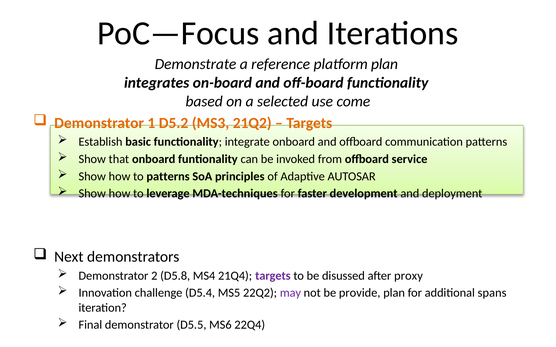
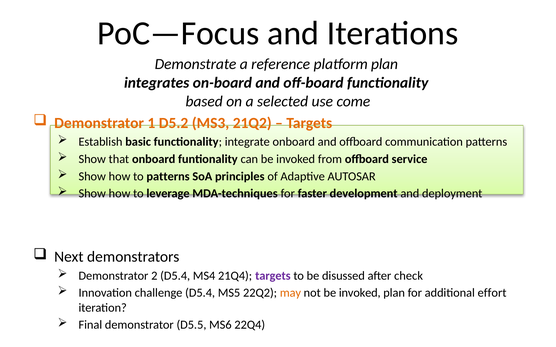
2 D5.8: D5.8 -> D5.4 (175, 276)
proxy: proxy -> check (409, 276)
may colour: purple -> orange (290, 293)
not be provide: provide -> invoked (360, 293)
spans: spans -> effort (492, 293)
